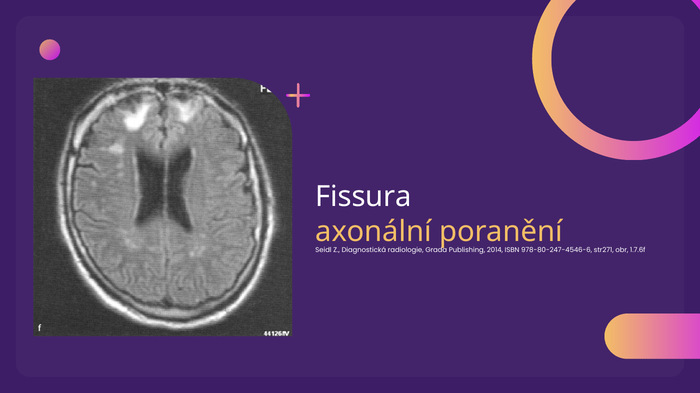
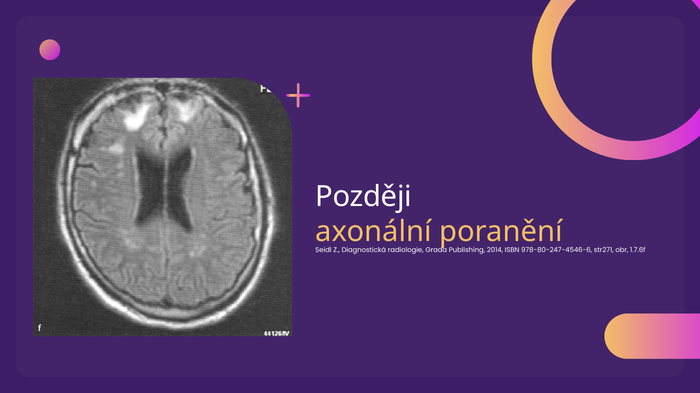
Fissura: Fissura -> Později (364, 197)
